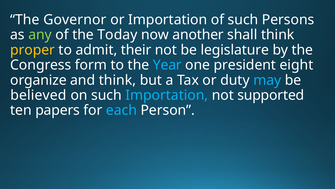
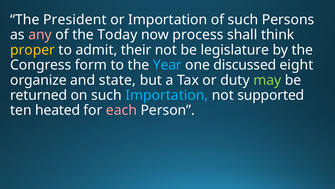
Governor: Governor -> President (75, 20)
any colour: light green -> pink (40, 35)
another: another -> process (198, 35)
president: president -> discussed (245, 65)
and think: think -> state (117, 80)
may colour: light blue -> light green (267, 80)
believed: believed -> returned (39, 95)
papers: papers -> heated (58, 110)
each colour: light blue -> pink (121, 110)
